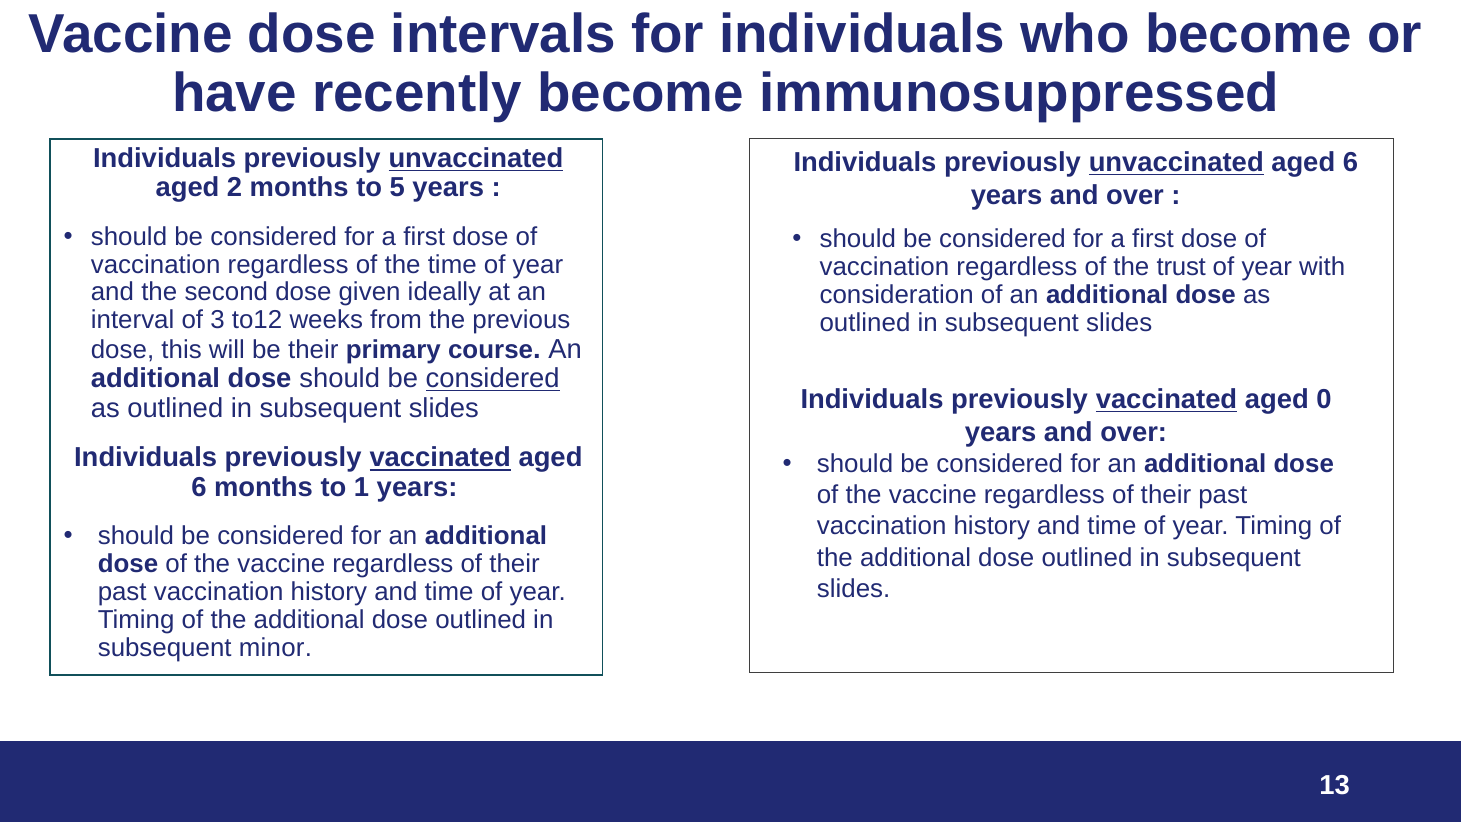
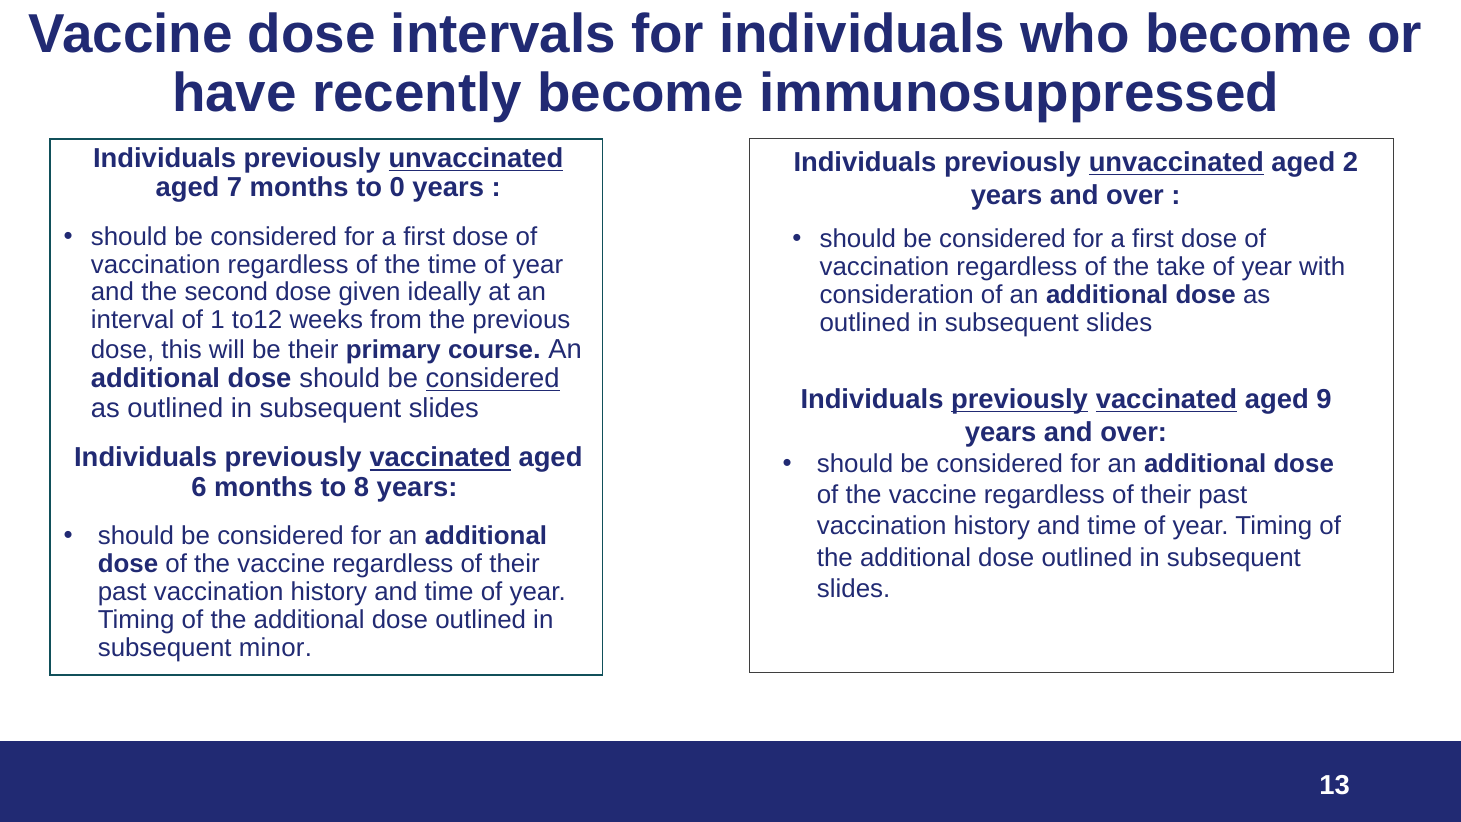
unvaccinated aged 6: 6 -> 2 (1350, 162)
2: 2 -> 7 (235, 188)
5: 5 -> 0 (397, 188)
trust: trust -> take (1181, 267)
3: 3 -> 1 (218, 320)
previously underline: none -> present (1020, 399)
0: 0 -> 9 (1324, 399)
1: 1 -> 8 (362, 487)
